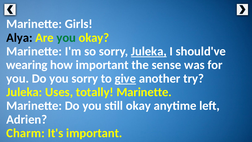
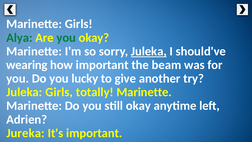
Alya colour: black -> green (19, 38)
sense: sense -> beam (167, 65)
you sorry: sorry -> lucky (85, 78)
give underline: present -> none (125, 78)
Juleka Uses: Uses -> Girls (59, 92)
Charm: Charm -> Jureka (26, 133)
